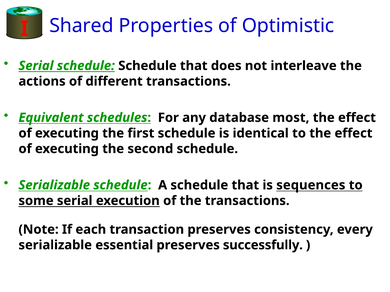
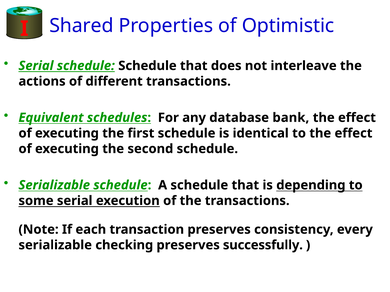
most: most -> bank (291, 118)
sequences: sequences -> depending (311, 185)
essential: essential -> checking (124, 245)
